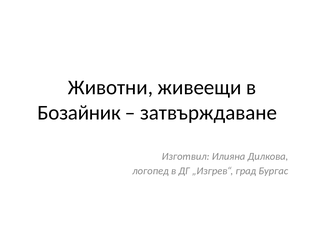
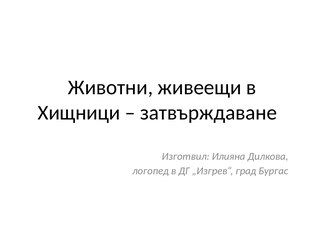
Бозайник: Бозайник -> Хищници (79, 113)
